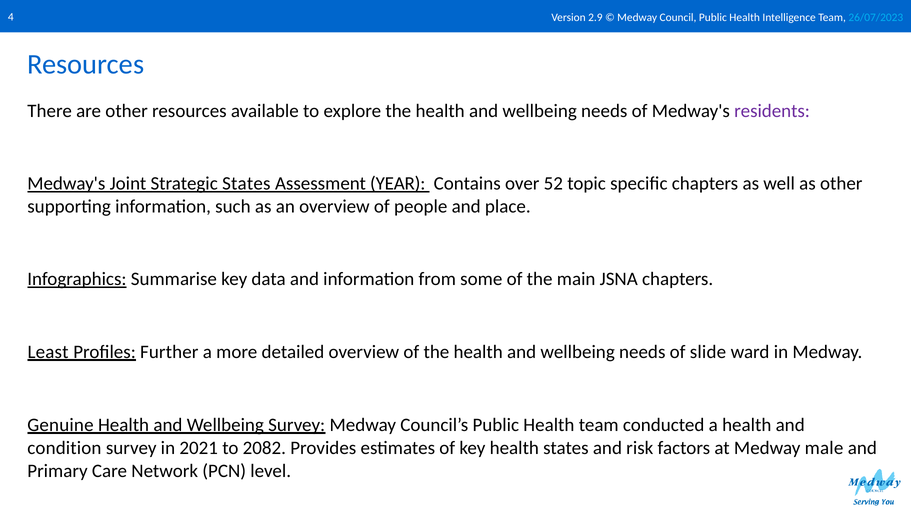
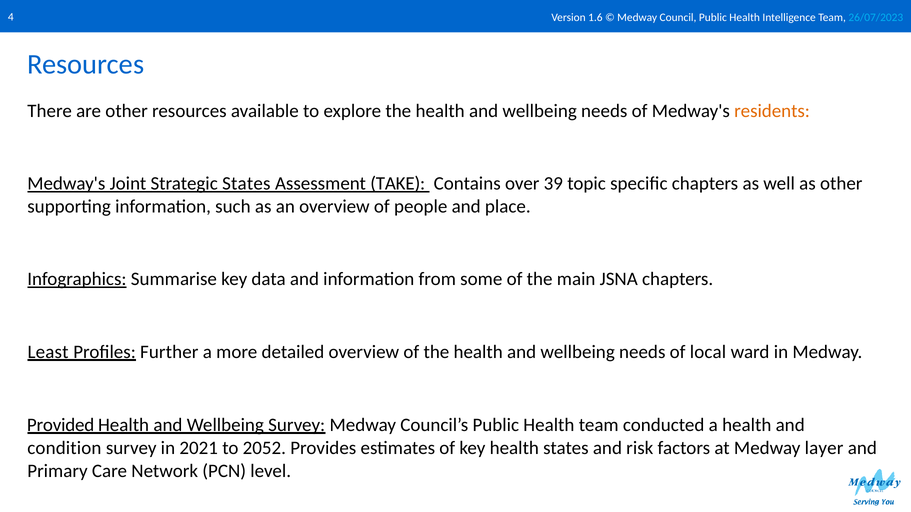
2.9: 2.9 -> 1.6 (595, 18)
residents colour: purple -> orange (772, 111)
Assessment YEAR: YEAR -> TAKE (398, 184)
52: 52 -> 39 (553, 184)
needs of slide: slide -> local (708, 352)
Genuine: Genuine -> Provided (61, 425)
2082: 2082 -> 2052 (264, 448)
male: male -> layer (824, 448)
